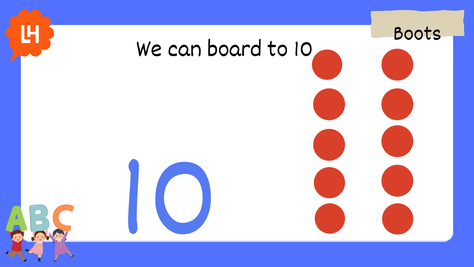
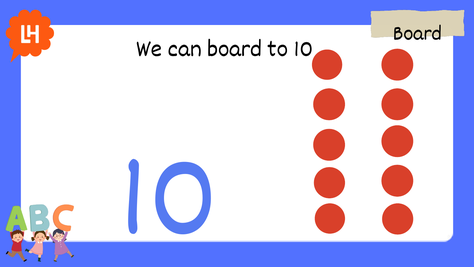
Boots: Boots -> Board (418, 32)
